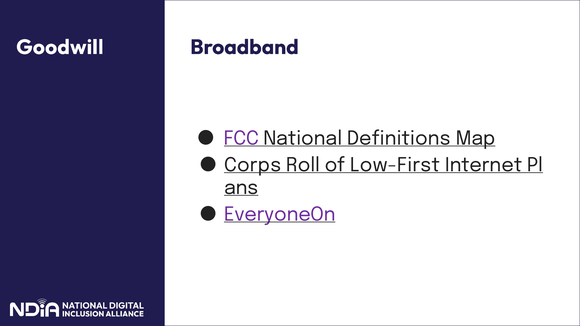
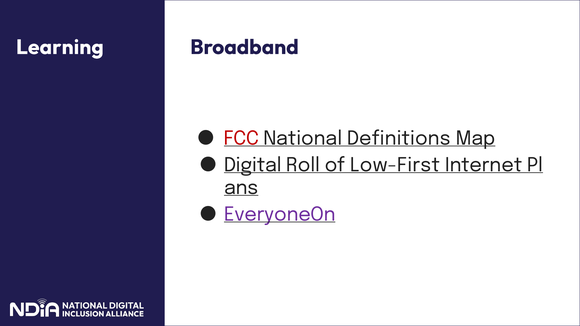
Goodwill: Goodwill -> Learning (60, 47)
FCC colour: purple -> red (241, 138)
Corps: Corps -> Digital (253, 165)
